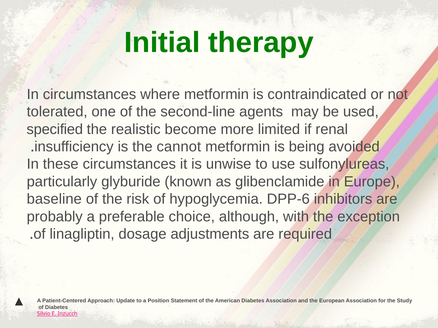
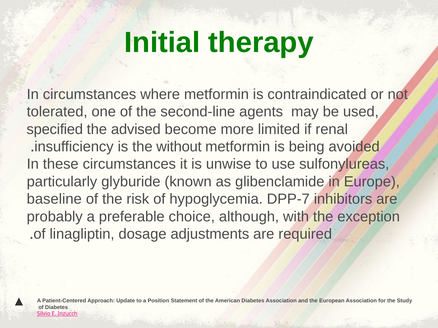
realistic: realistic -> advised (136, 129)
cannot: cannot -> without (179, 147)
DPP-6: DPP-6 -> DPP-7 (288, 199)
